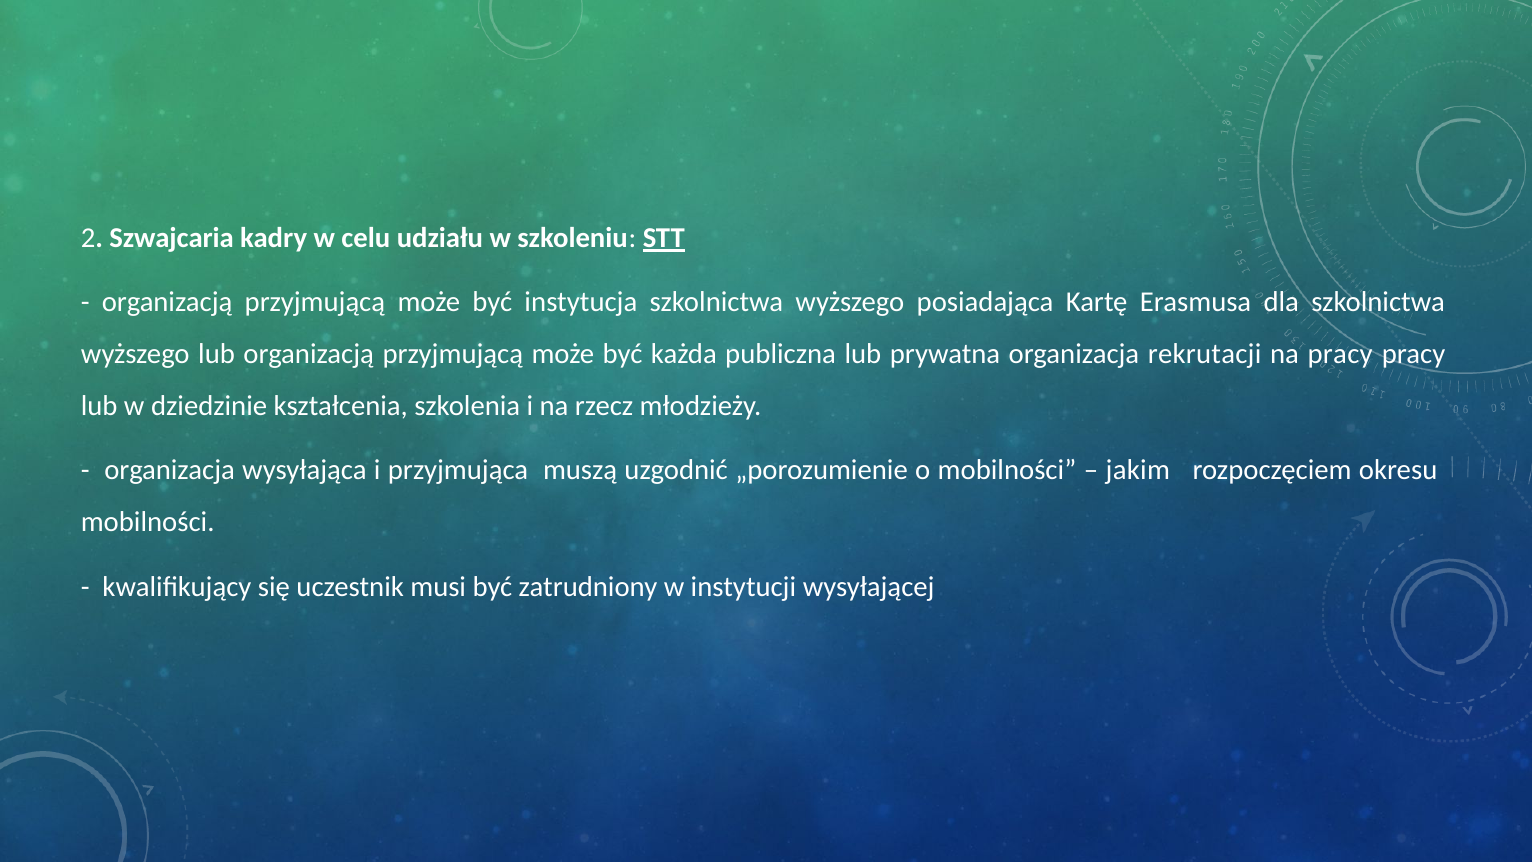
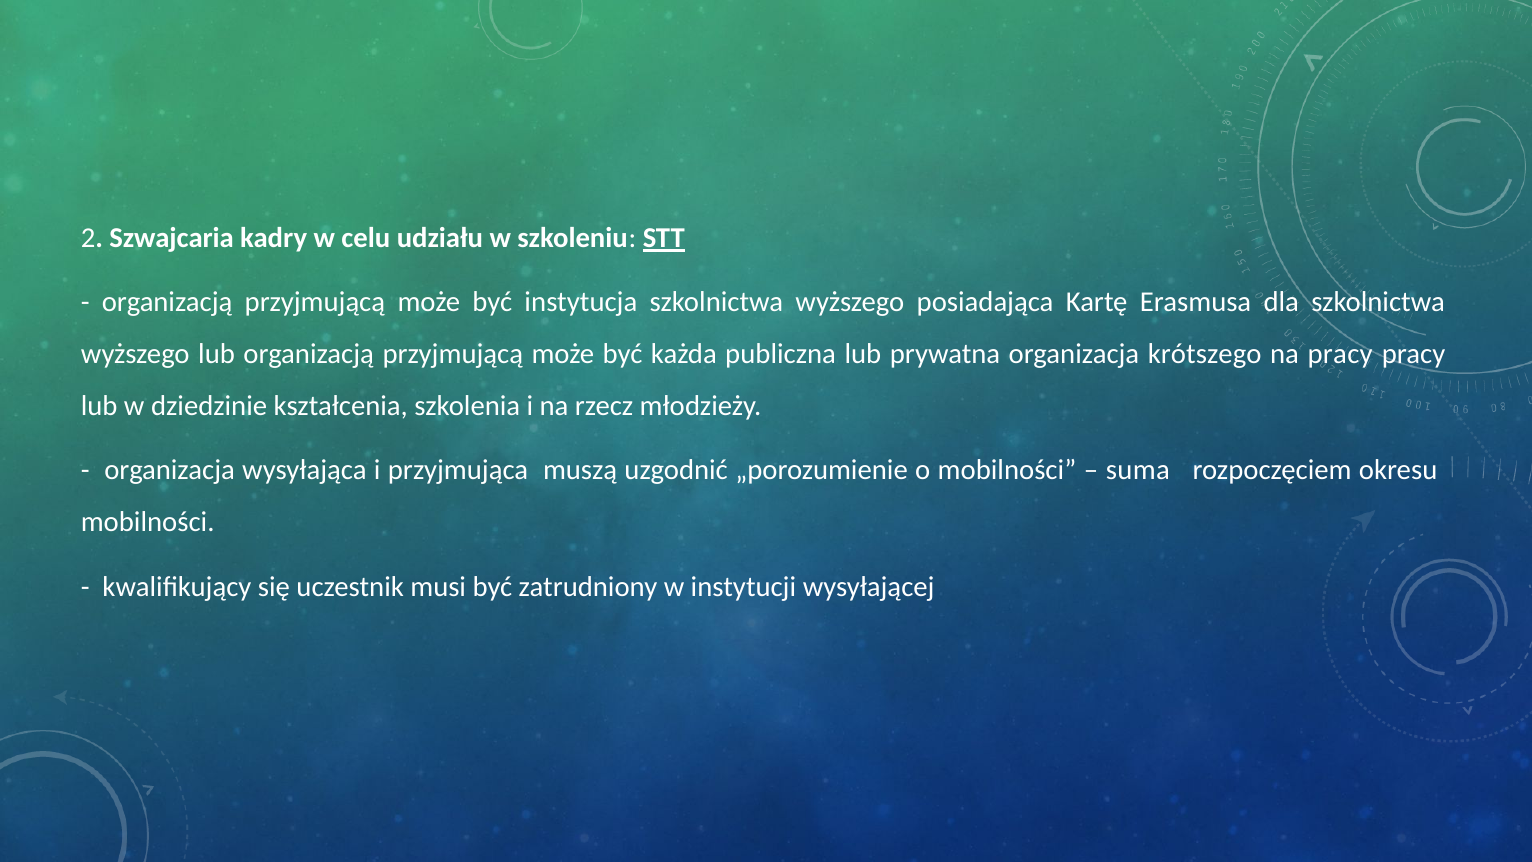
rekrutacji: rekrutacji -> krótszego (1205, 354)
jakim: jakim -> suma (1138, 470)
